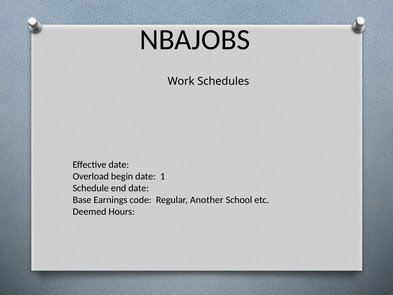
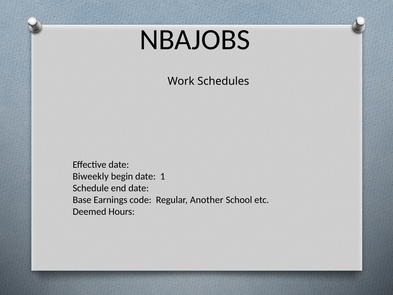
Overload: Overload -> Biweekly (91, 176)
